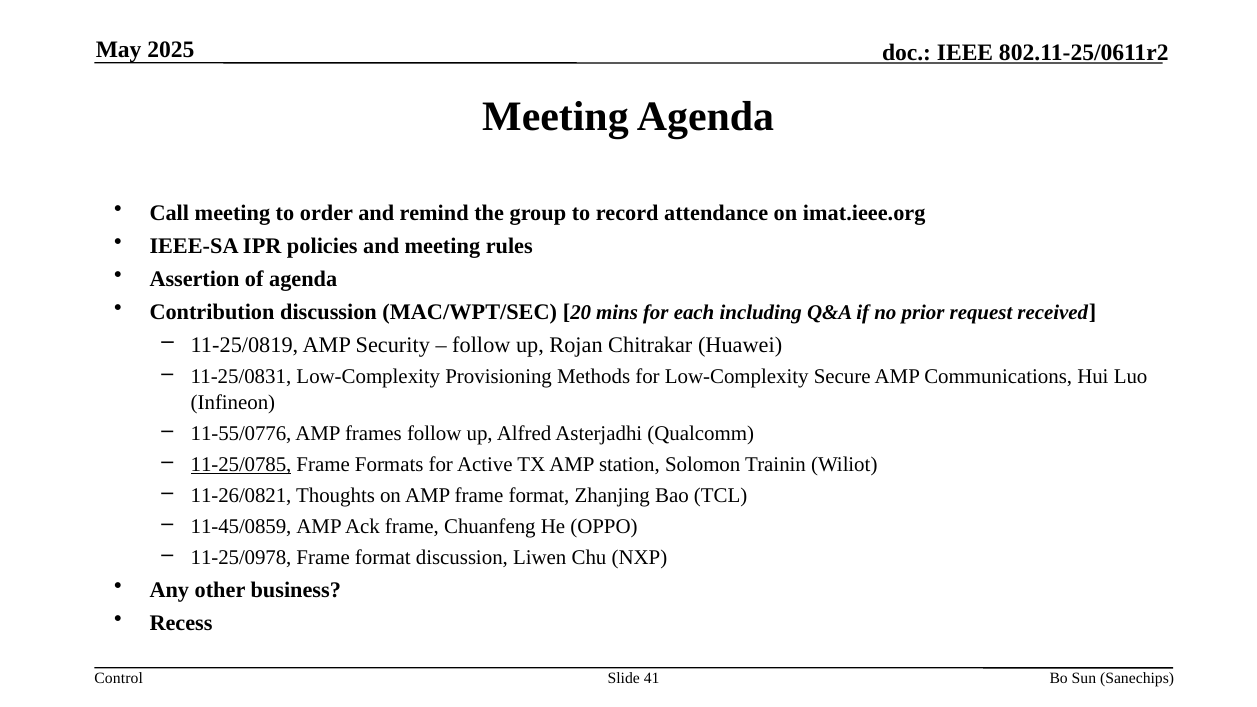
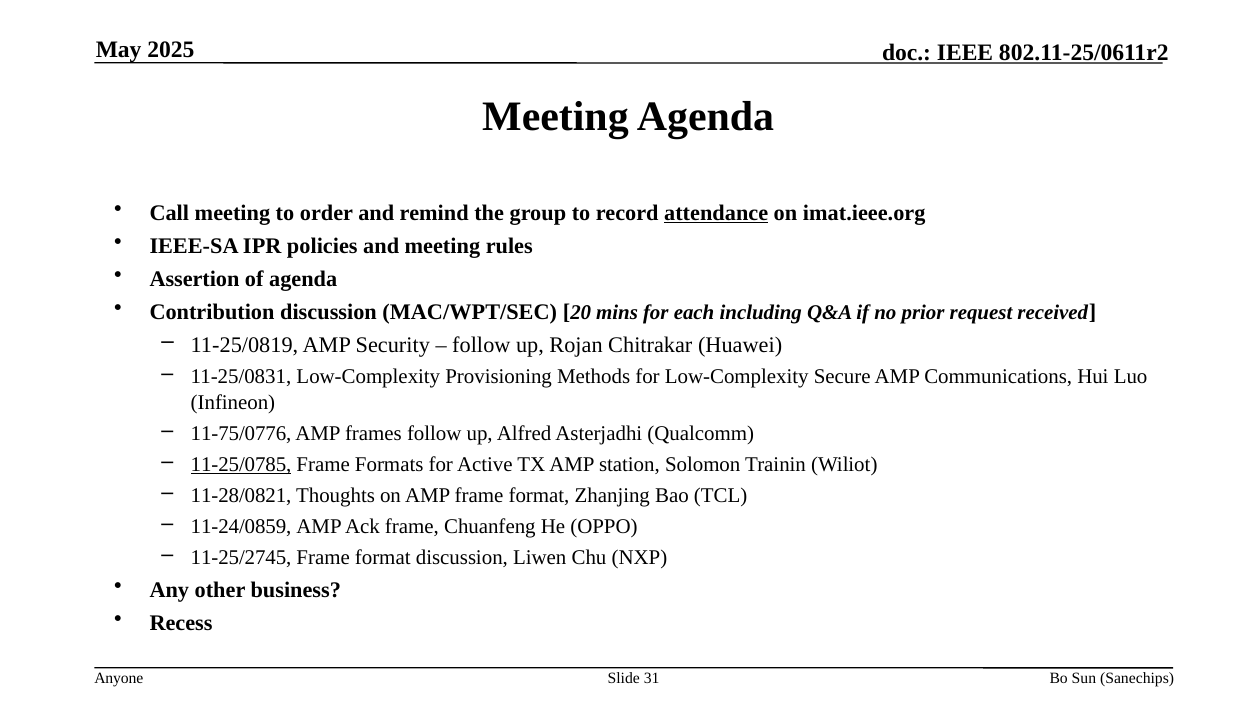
attendance underline: none -> present (716, 213)
11-55/0776: 11-55/0776 -> 11-75/0776 (241, 433)
11-26/0821: 11-26/0821 -> 11-28/0821 (241, 496)
11-45/0859: 11-45/0859 -> 11-24/0859 (241, 527)
11-25/0978: 11-25/0978 -> 11-25/2745 (241, 558)
Control: Control -> Anyone (119, 678)
41: 41 -> 31 (652, 678)
